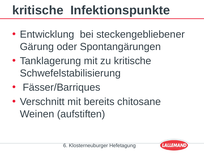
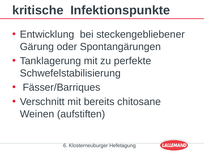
zu kritische: kritische -> perfekte (133, 61)
